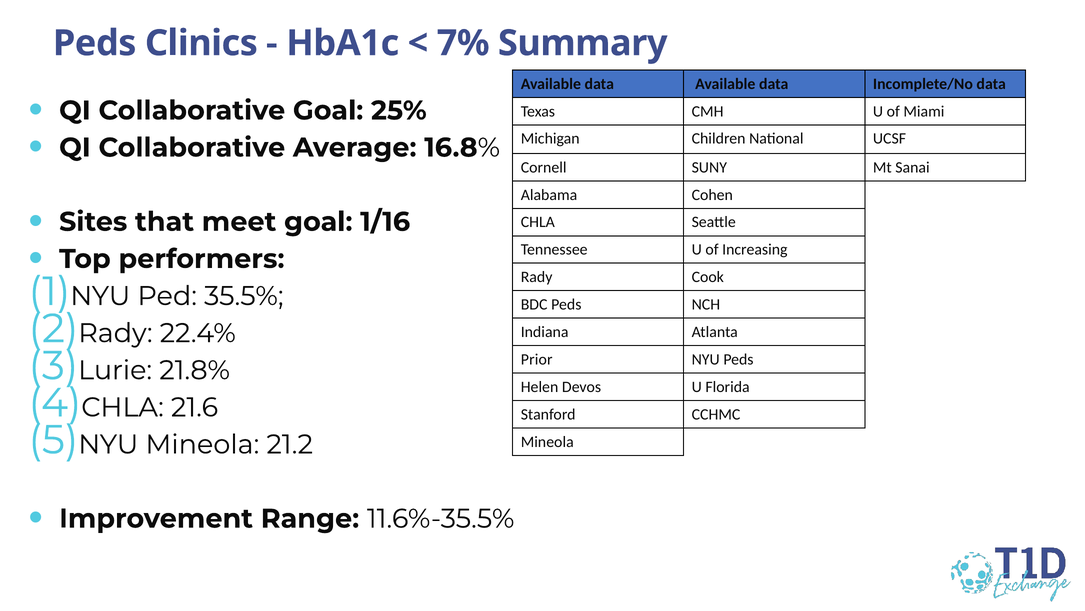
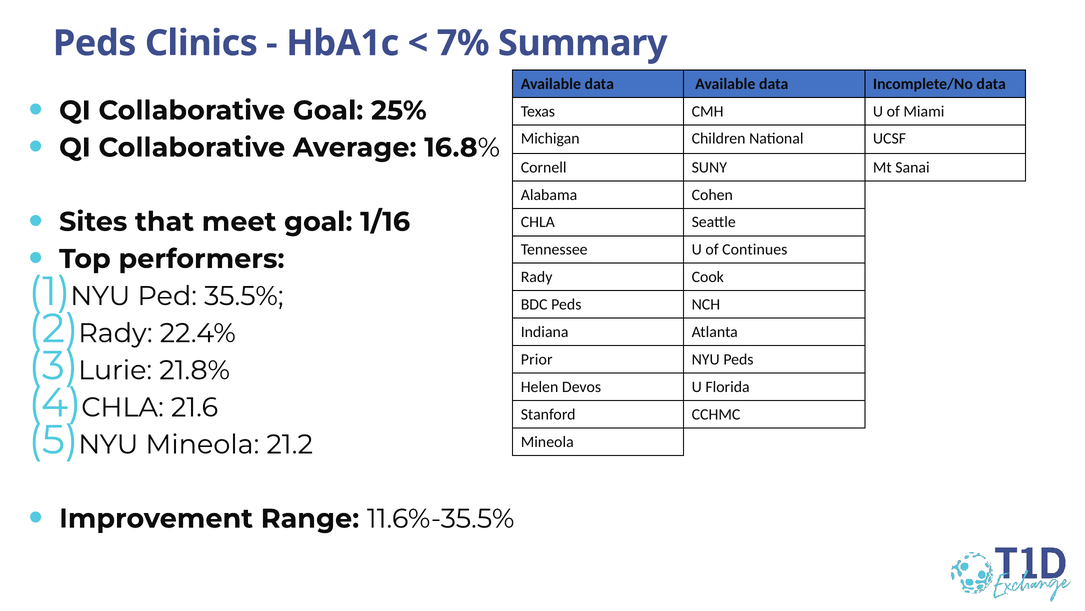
Increasing: Increasing -> Continues (755, 249)
